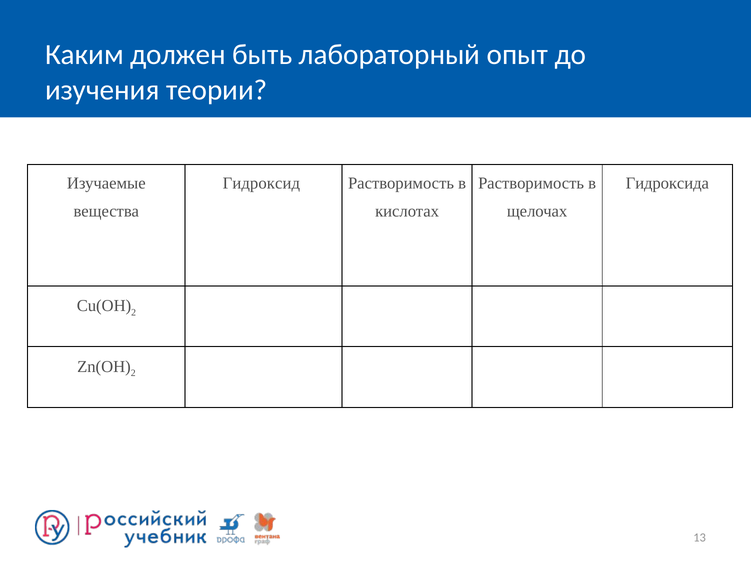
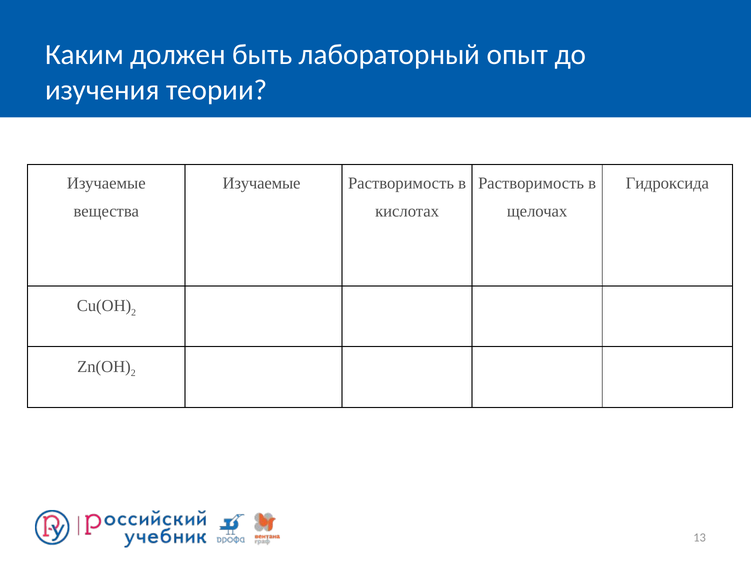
Гидроксид: Гидроксид -> Изучаемые (261, 183)
